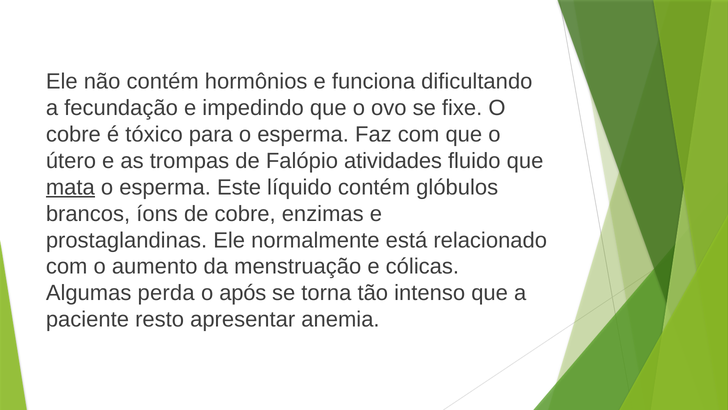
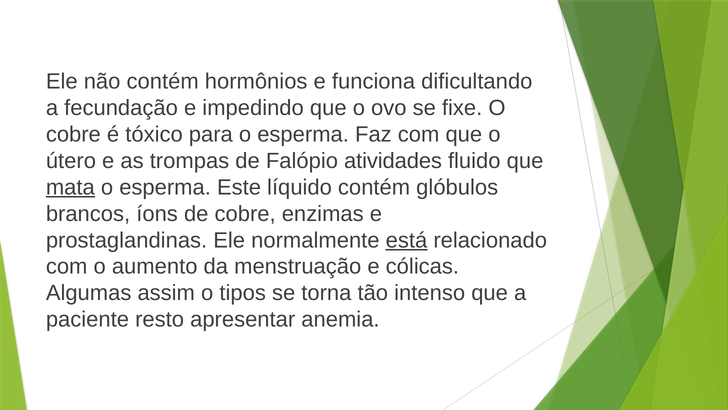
está underline: none -> present (406, 240)
perda: perda -> assim (166, 293)
após: após -> tipos (243, 293)
